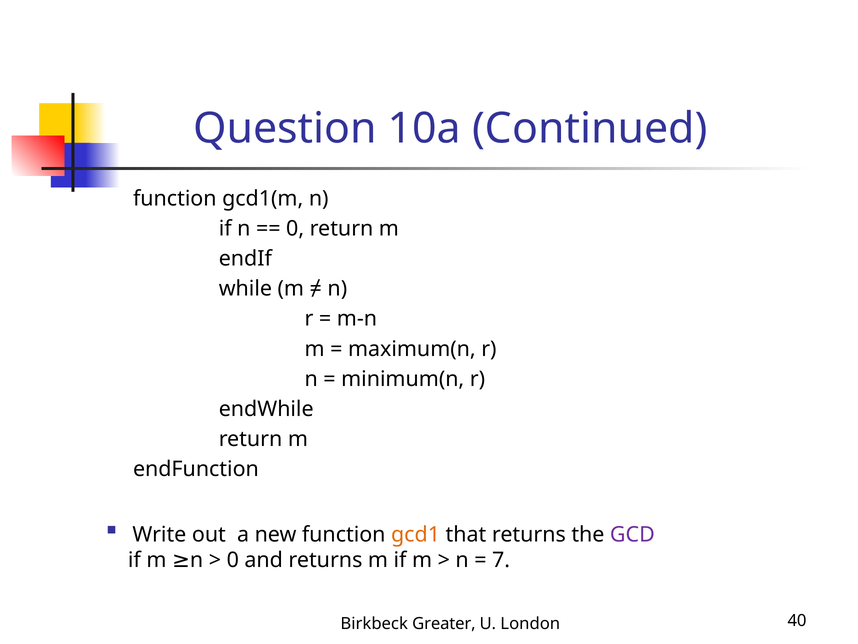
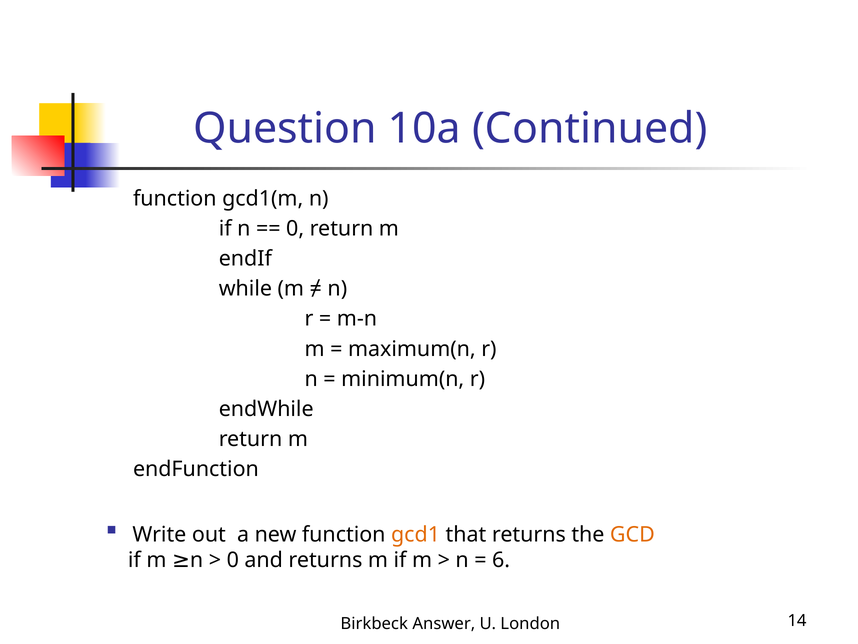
GCD colour: purple -> orange (632, 534)
7: 7 -> 6 (501, 560)
Greater: Greater -> Answer (444, 623)
40: 40 -> 14 (797, 620)
